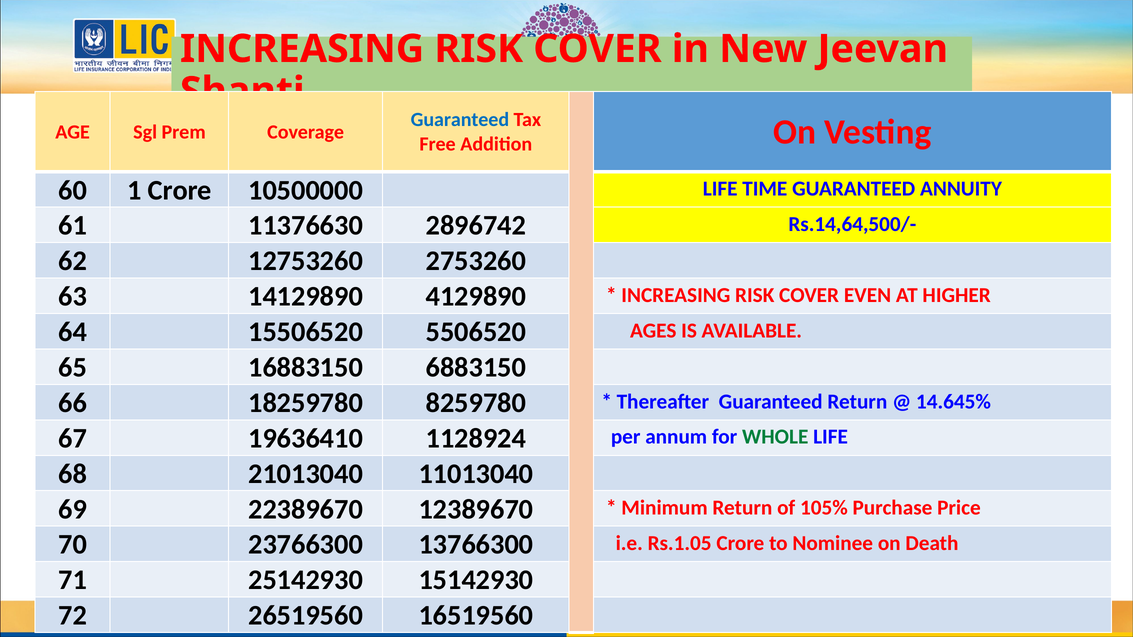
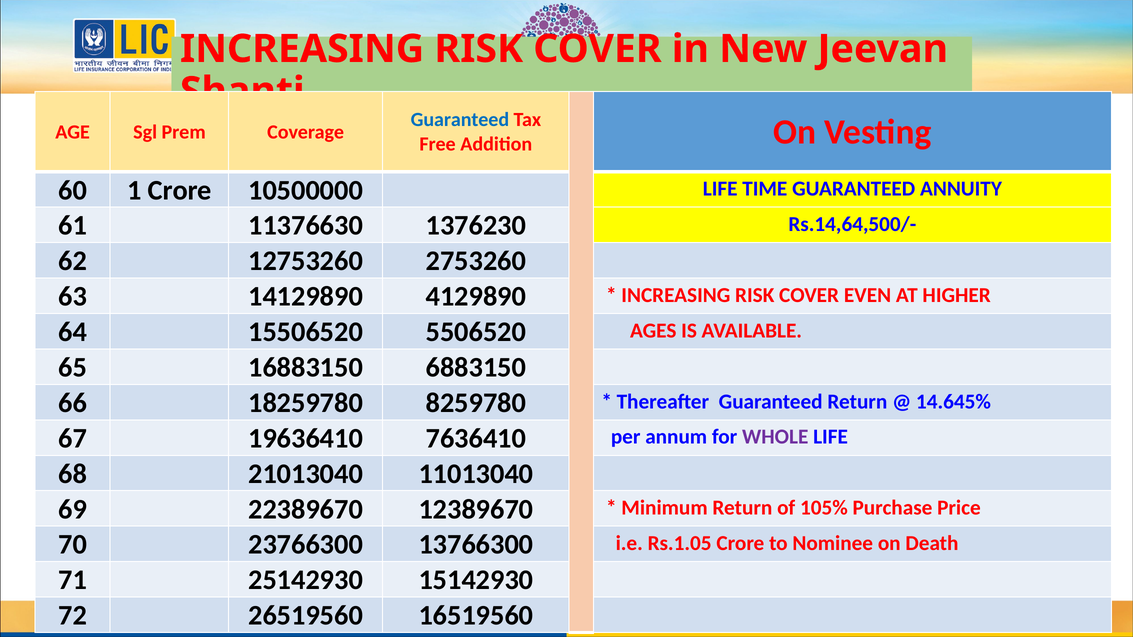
2896742: 2896742 -> 1376230 (476, 226)
1128924: 1128924 -> 7636410 (476, 439)
WHOLE colour: green -> purple (775, 437)
